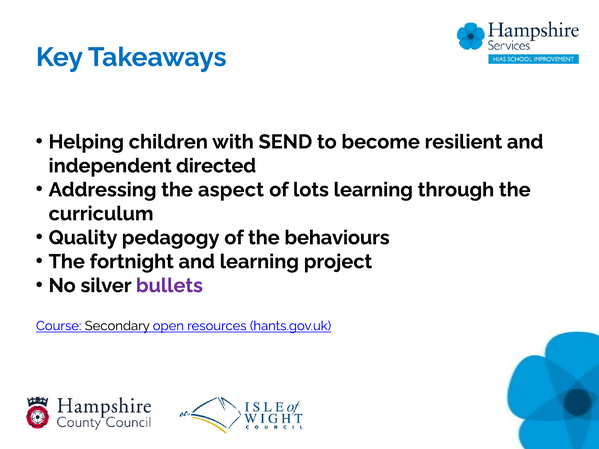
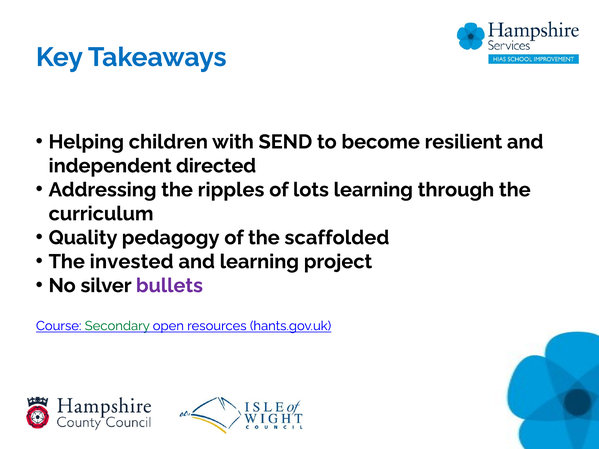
aspect: aspect -> ripples (231, 190)
behaviours: behaviours -> scaffolded (337, 238)
fortnight: fortnight -> invested (132, 262)
Secondary colour: black -> green (117, 326)
